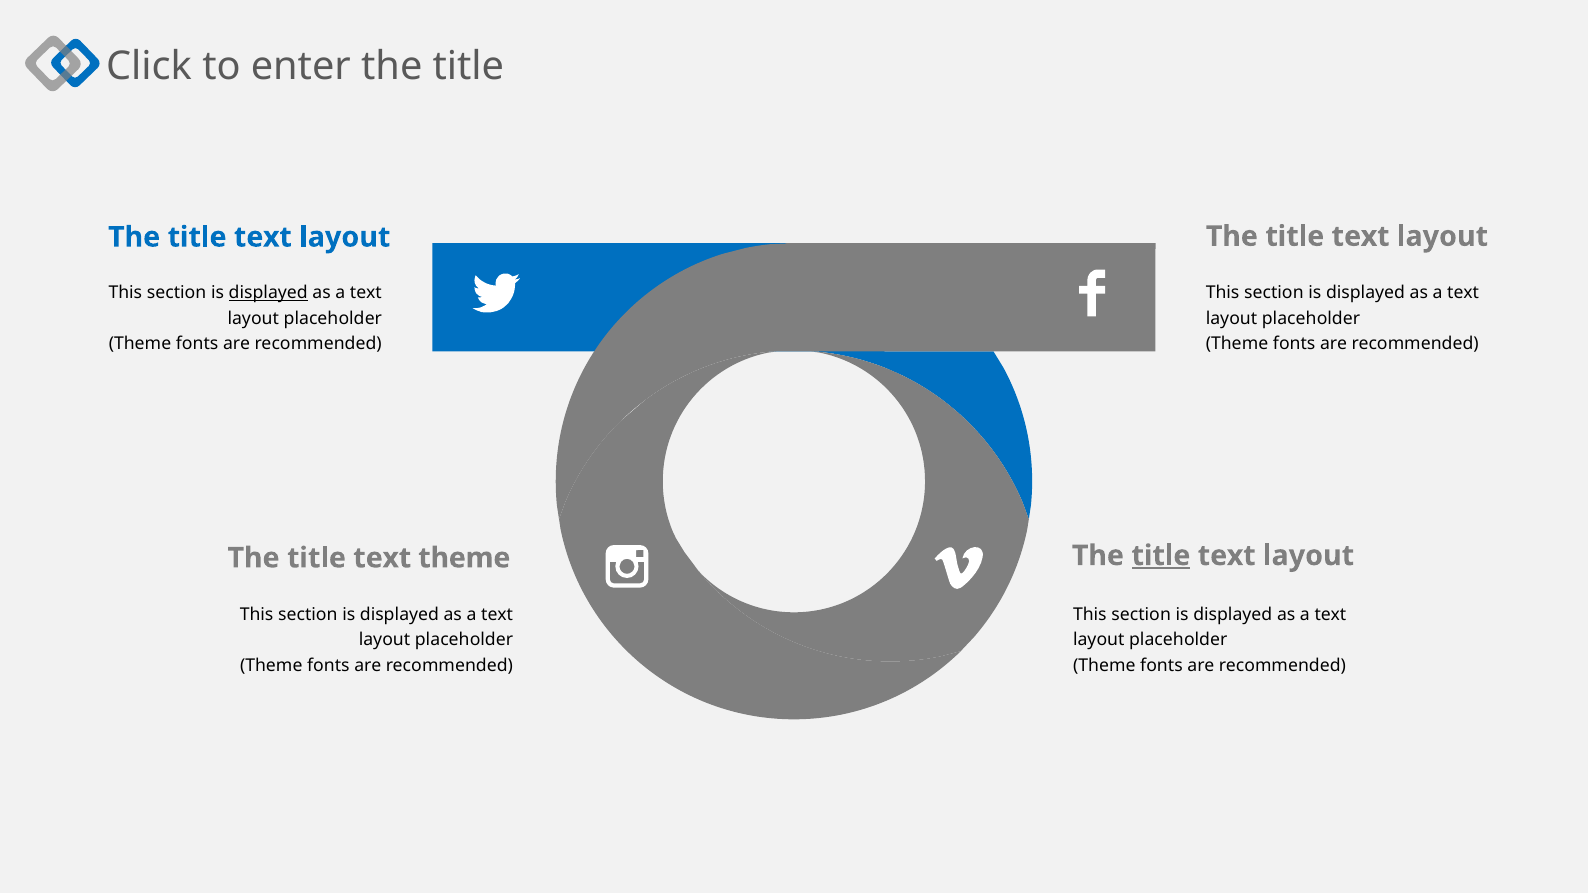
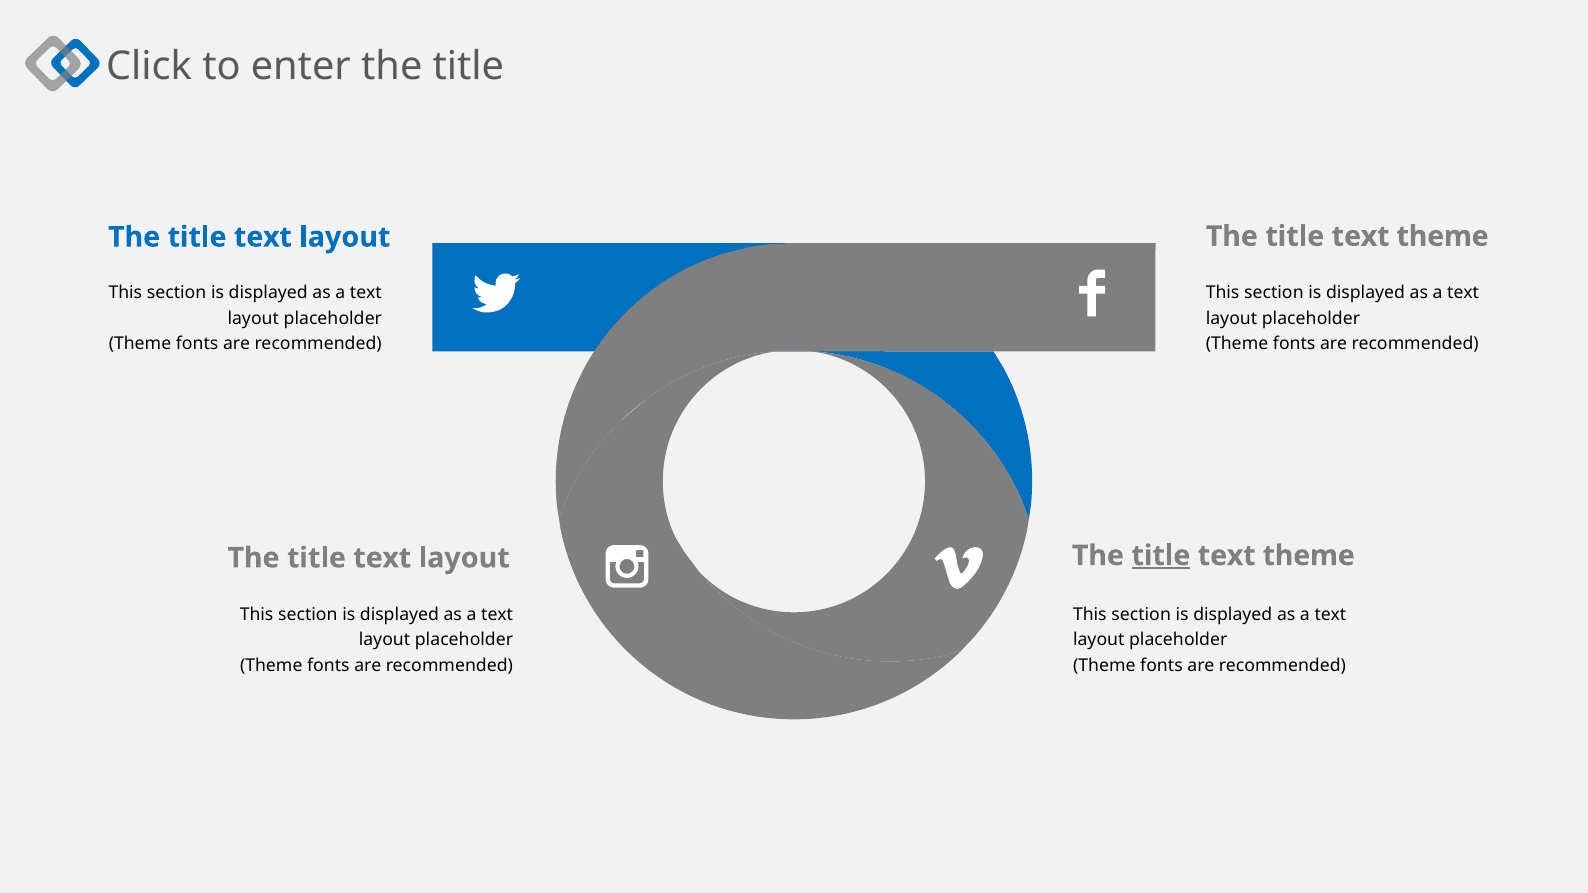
layout: layout -> theme (1443, 236)
displayed underline: present -> none (268, 293)
layout: layout -> theme (1309, 556)
theme: theme -> layout (464, 558)
